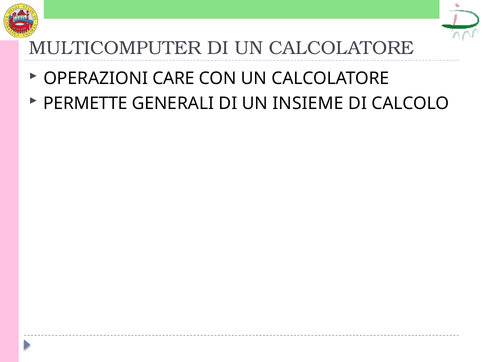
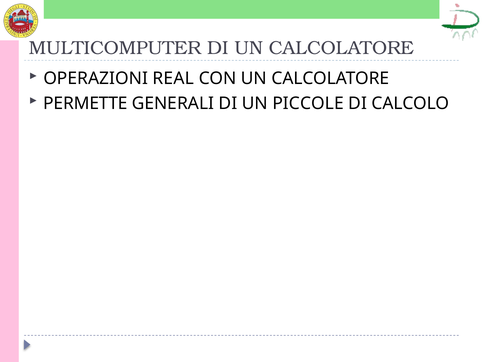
CARE: CARE -> REAL (173, 79)
INSIEME: INSIEME -> PICCOLE (308, 103)
